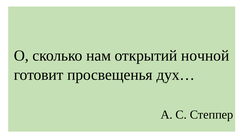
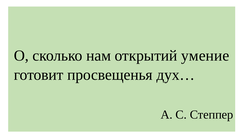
ночной: ночной -> умение (205, 56)
